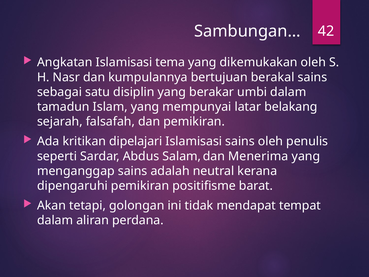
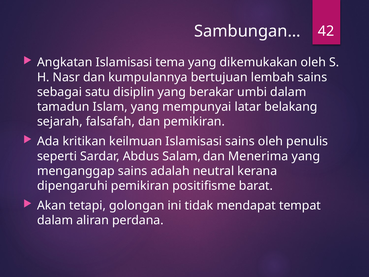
berakal: berakal -> lembah (273, 77)
dipelajari: dipelajari -> keilmuan (136, 141)
